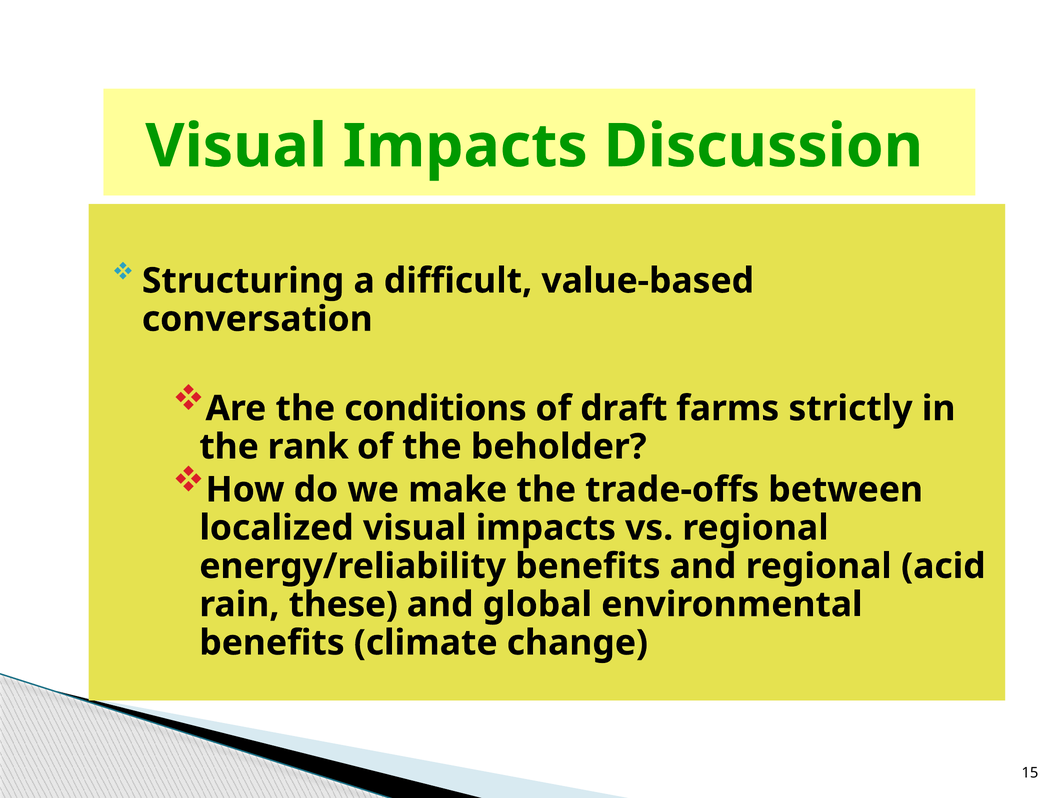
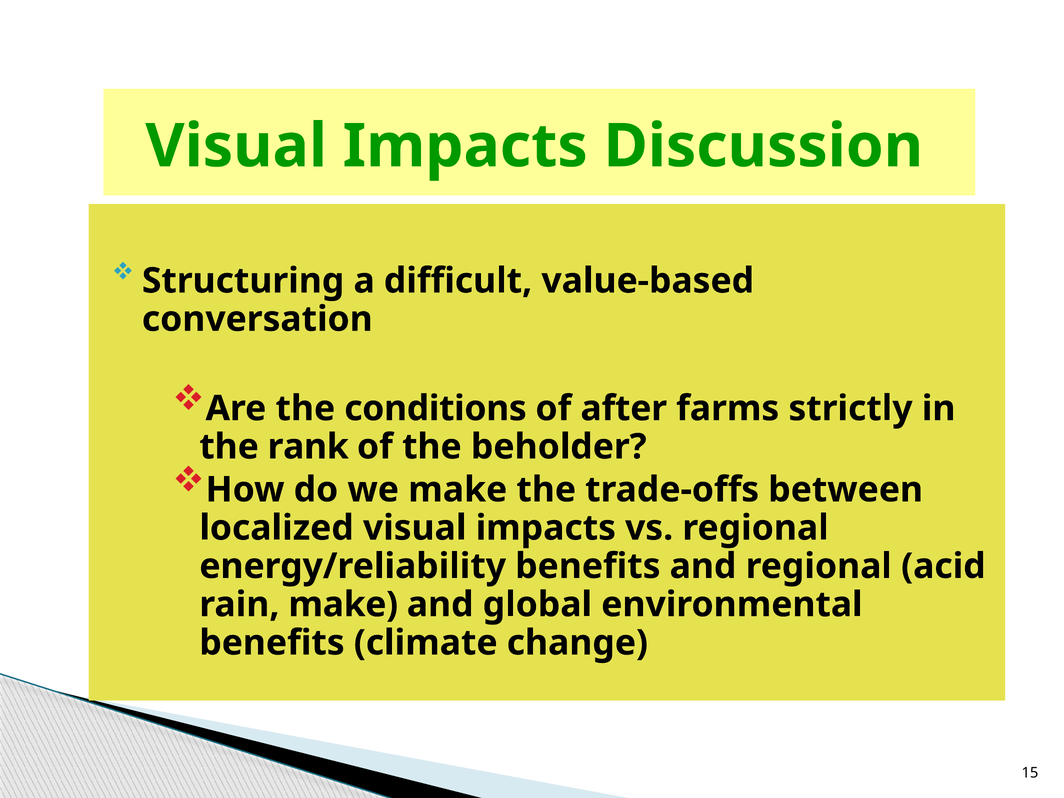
draft: draft -> after (624, 408)
rain these: these -> make (343, 605)
